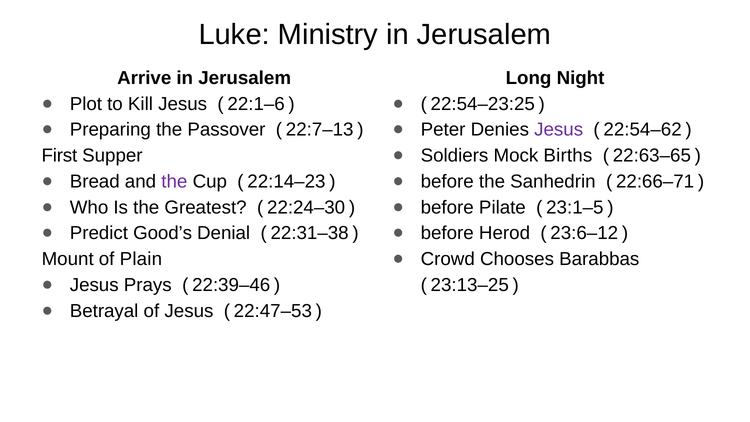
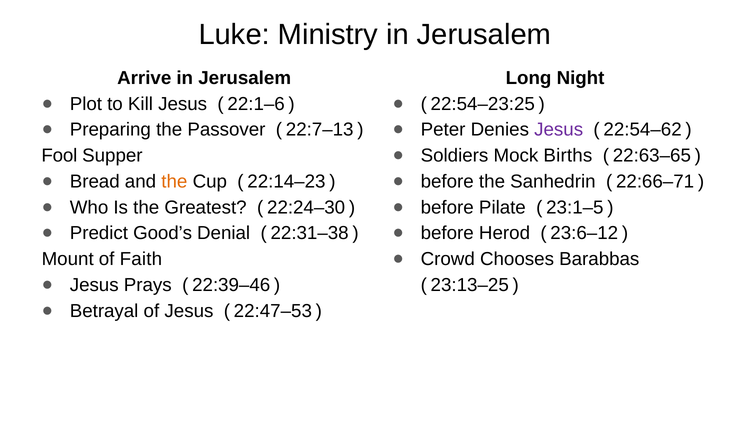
First: First -> Fool (59, 156)
the colour: purple -> orange (174, 181)
Plain: Plain -> Faith (141, 259)
